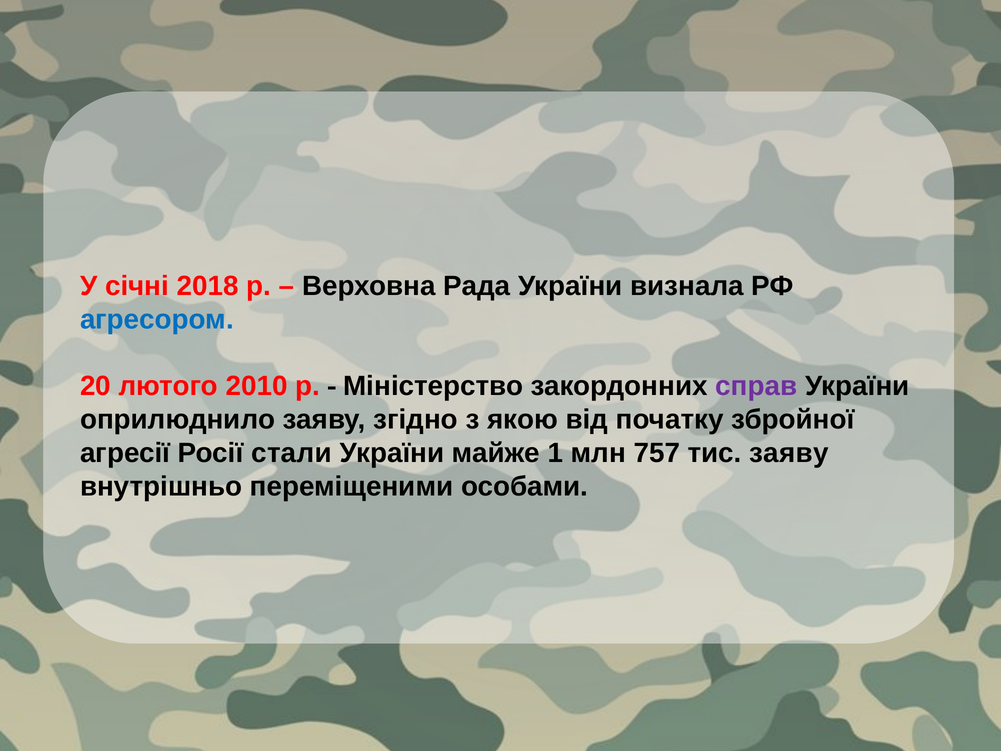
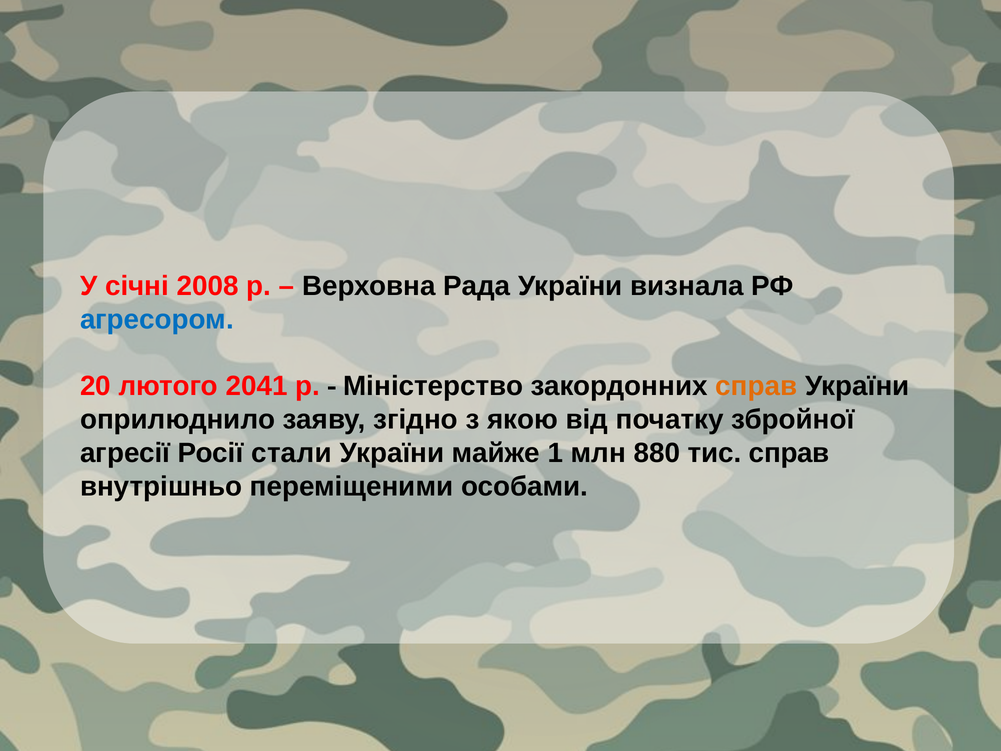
2018: 2018 -> 2008 (208, 286)
2010: 2010 -> 2041 (257, 386)
справ colour: purple -> orange (756, 386)
757: 757 -> 880 (657, 453)
тис заяву: заяву -> справ (789, 453)
